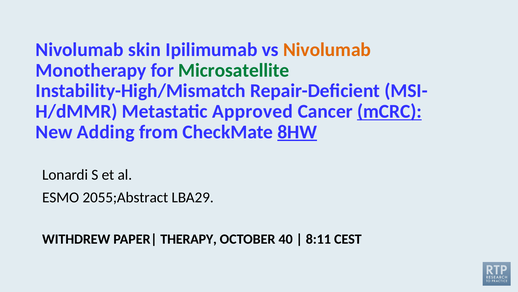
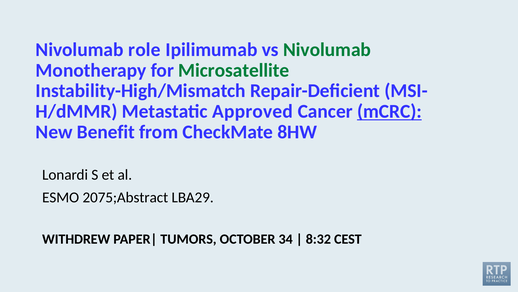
skin: skin -> role (144, 50)
Nivolumab colour: orange -> green (327, 50)
Adding: Adding -> Benefit (106, 132)
8HW underline: present -> none (297, 132)
2055;Abstract: 2055;Abstract -> 2075;Abstract (125, 197)
THERAPY: THERAPY -> TUMORS (188, 239)
40: 40 -> 34 (286, 239)
8:11: 8:11 -> 8:32 (318, 239)
